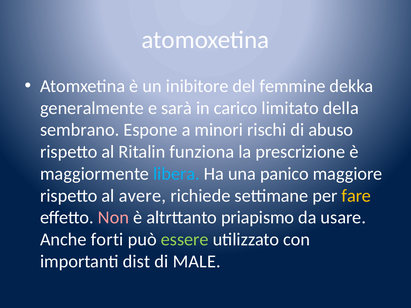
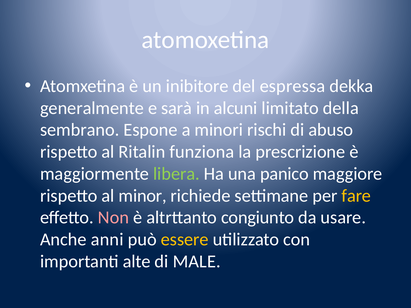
femmine: femmine -> espressa (292, 86)
carico: carico -> alcuni (236, 108)
libera colour: light blue -> light green (176, 174)
avere: avere -> minor (143, 196)
priapismo: priapismo -> congiunto (258, 218)
forti: forti -> anni (107, 240)
essere colour: light green -> yellow (185, 240)
dist: dist -> alte (137, 262)
